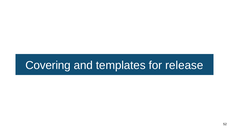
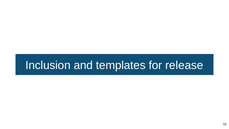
Covering: Covering -> Inclusion (48, 65)
